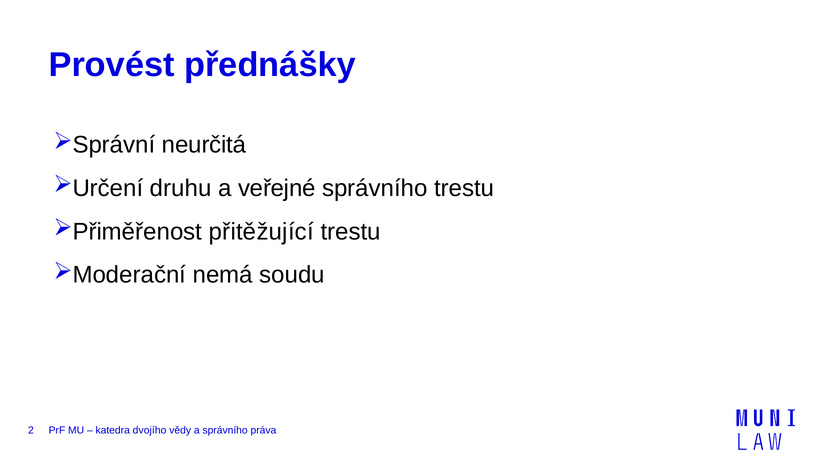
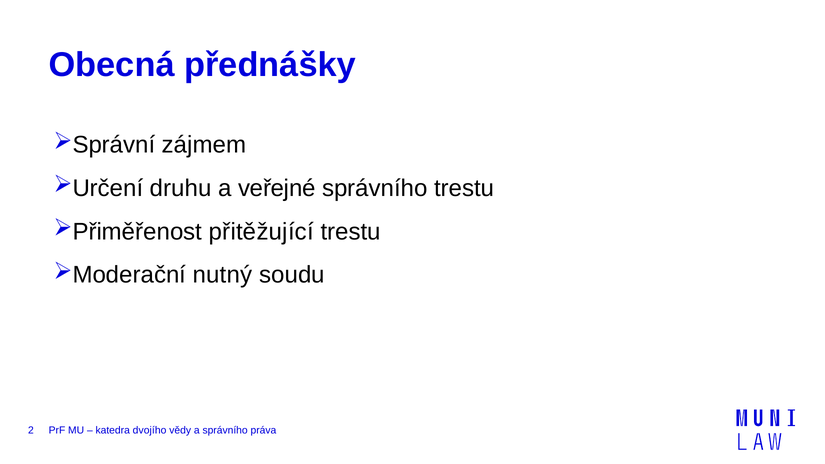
Provést: Provést -> Obecná (112, 65)
neurčitá: neurčitá -> zájmem (204, 145)
nemá: nemá -> nutný (223, 275)
